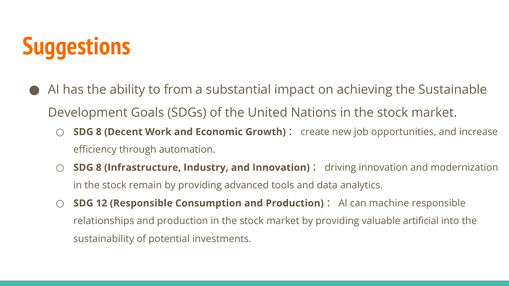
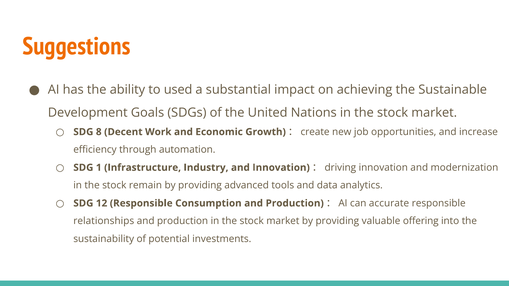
from: from -> used (178, 90)
8: 8 -> 1 (99, 168)
machine: machine -> accurate (389, 203)
artificial: artificial -> offering (421, 221)
